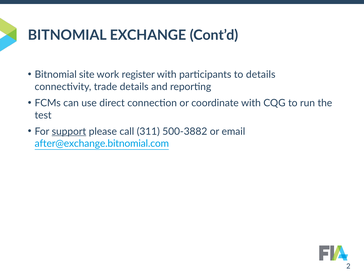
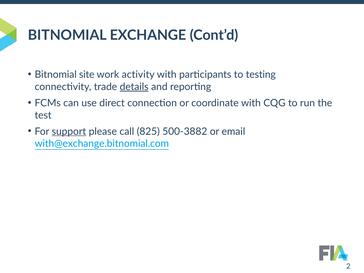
register: register -> activity (138, 75)
to details: details -> testing (261, 75)
details underline: none -> present (134, 87)
311: 311 -> 825 (148, 131)
after@exchange.bitnomial.com: after@exchange.bitnomial.com -> with@exchange.bitnomial.com (102, 144)
